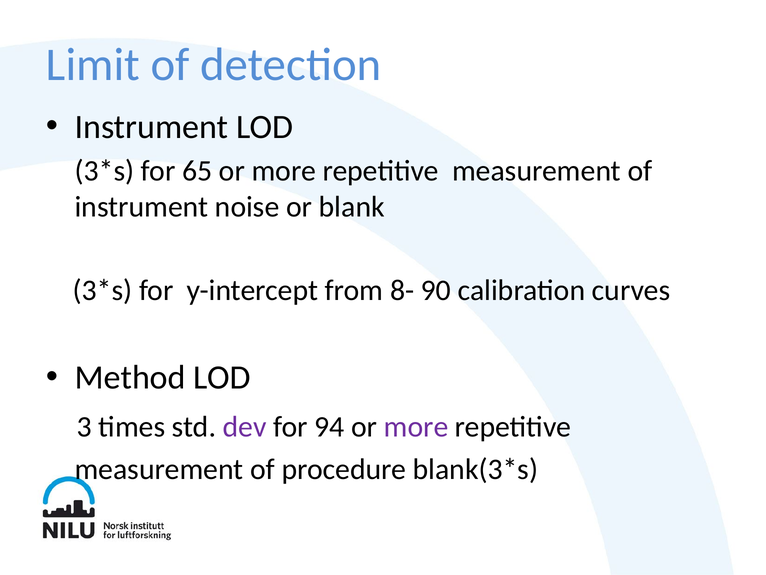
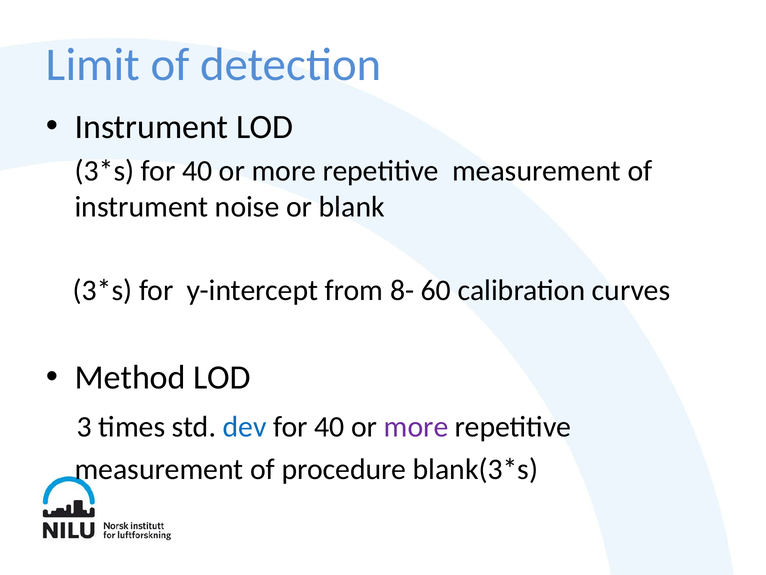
65: 65 -> 40 (197, 171)
90: 90 -> 60 (436, 290)
dev colour: purple -> blue (245, 426)
94: 94 -> 40 (329, 426)
